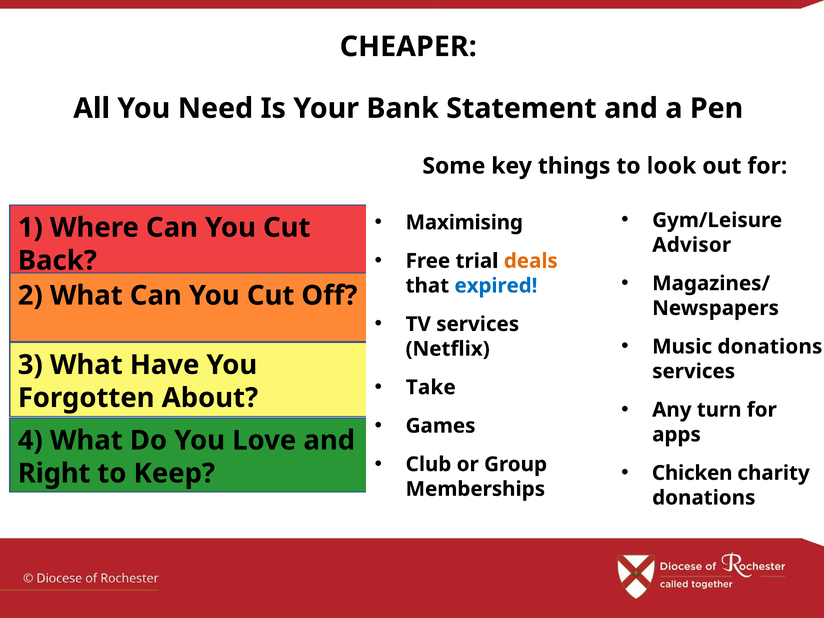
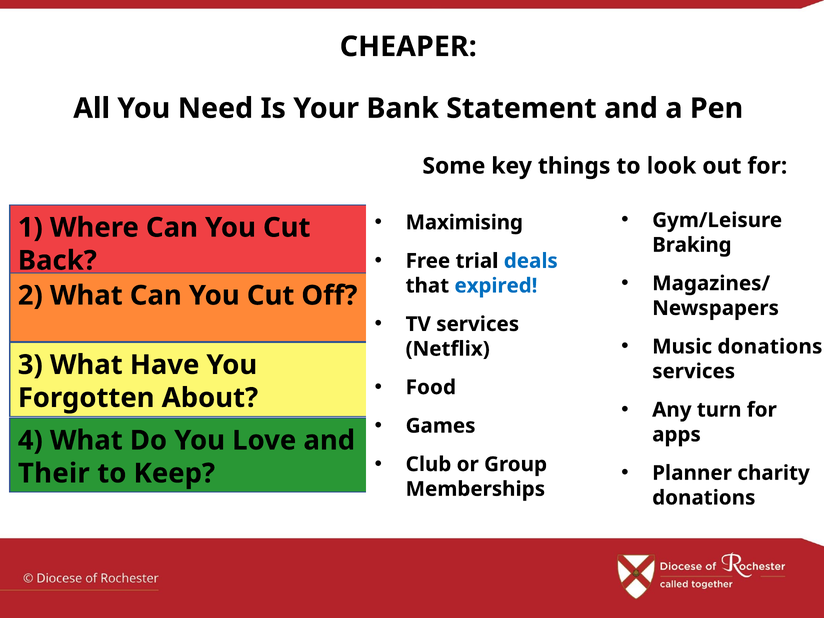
Advisor: Advisor -> Braking (692, 245)
deals colour: orange -> blue (531, 261)
Take: Take -> Food (431, 387)
Chicken: Chicken -> Planner (692, 473)
Right: Right -> Their (54, 473)
